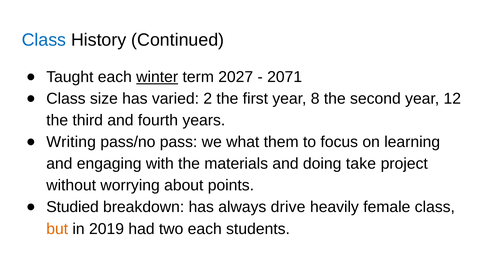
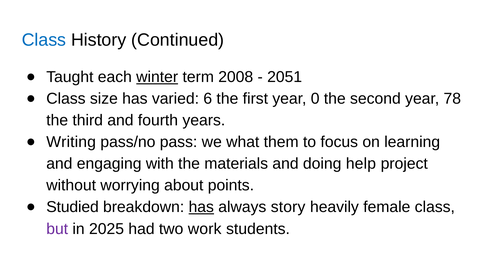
2027: 2027 -> 2008 (236, 77)
2071: 2071 -> 2051 (285, 77)
2: 2 -> 6 (208, 99)
8: 8 -> 0 (315, 99)
12: 12 -> 78 (452, 99)
take: take -> help (361, 164)
has underline: none -> present (201, 207)
drive: drive -> story (288, 207)
but colour: orange -> purple (57, 229)
2019: 2019 -> 2025 (107, 229)
two each: each -> work (205, 229)
